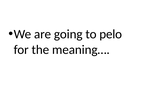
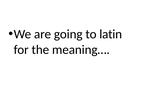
pelo: pelo -> latin (111, 34)
